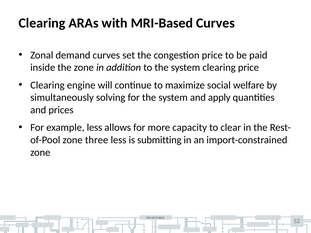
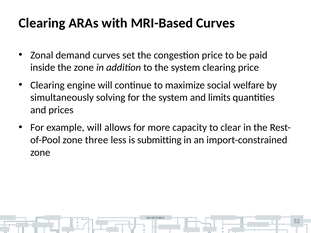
apply: apply -> limits (219, 98)
example less: less -> will (94, 128)
